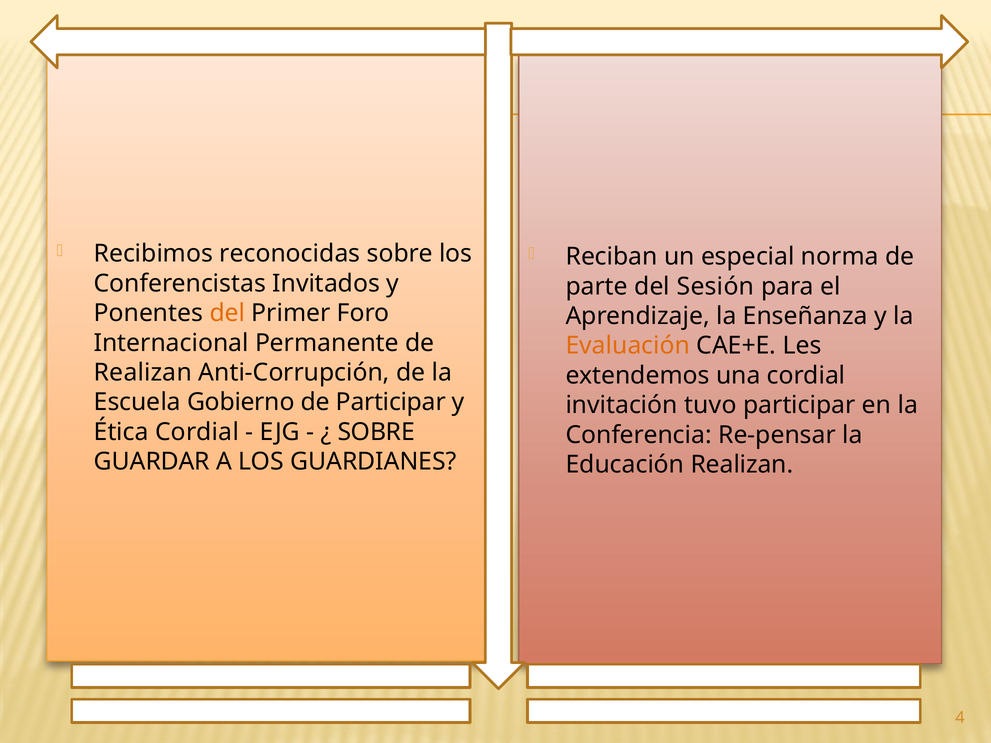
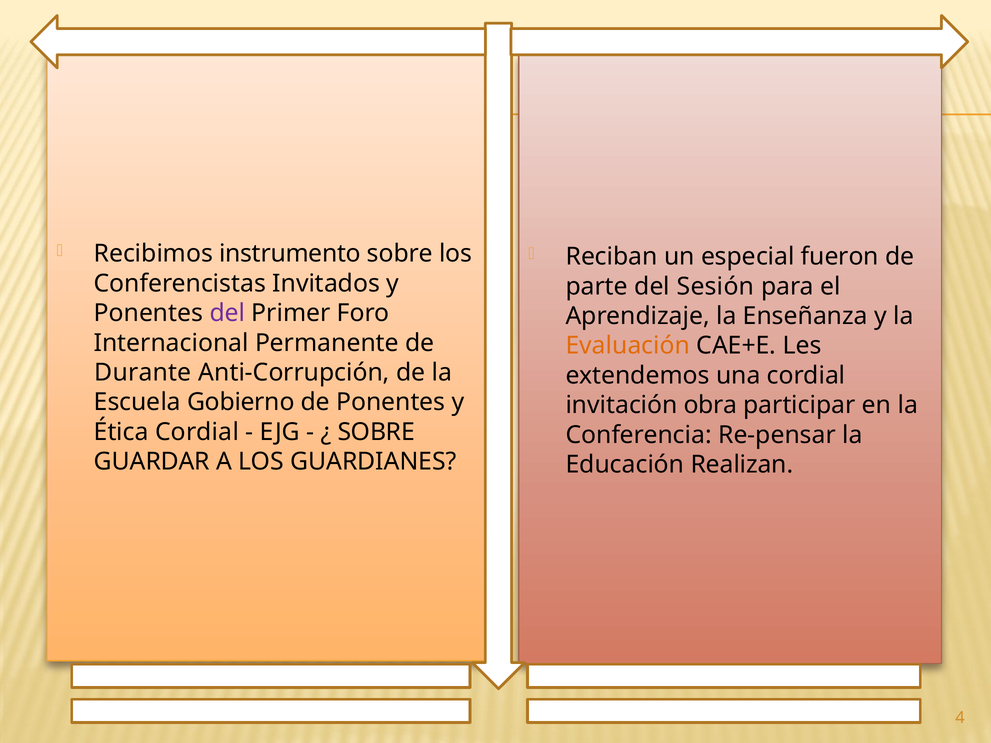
reconocidas: reconocidas -> instrumento (290, 254)
norma: norma -> fueron (840, 257)
del colour: orange -> purple (227, 313)
Realizan: Realizan -> Durante (143, 373)
de Participar: Participar -> Ponentes (391, 402)
tuvo: tuvo -> obra (711, 405)
